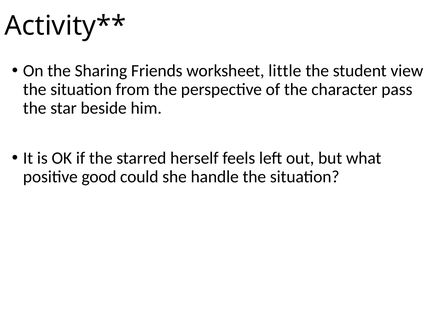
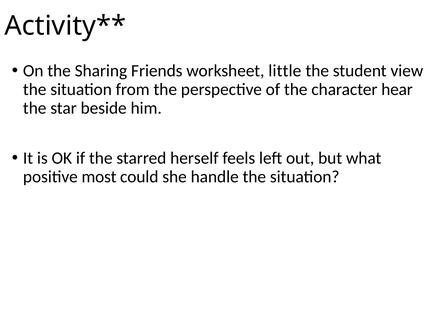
pass: pass -> hear (397, 90)
good: good -> most (99, 177)
